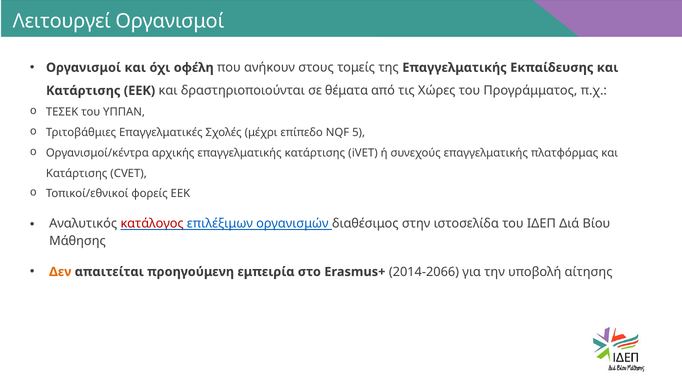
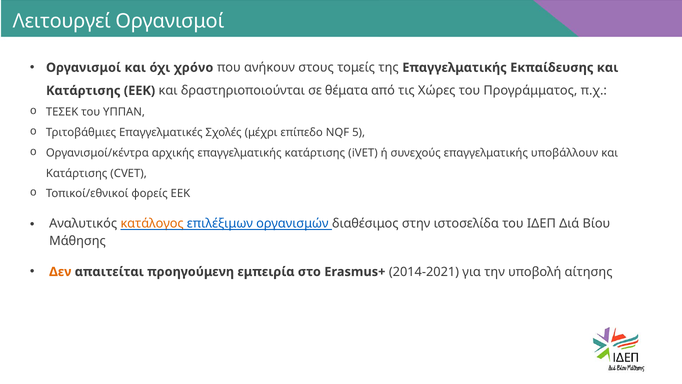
οφέλη: οφέλη -> χρόνο (194, 68)
πλατφόρμας: πλατφόρμας -> υποβάλλουν (565, 153)
κατάλογος colour: red -> orange (152, 223)
2014-2066: 2014-2066 -> 2014-2021 (424, 272)
